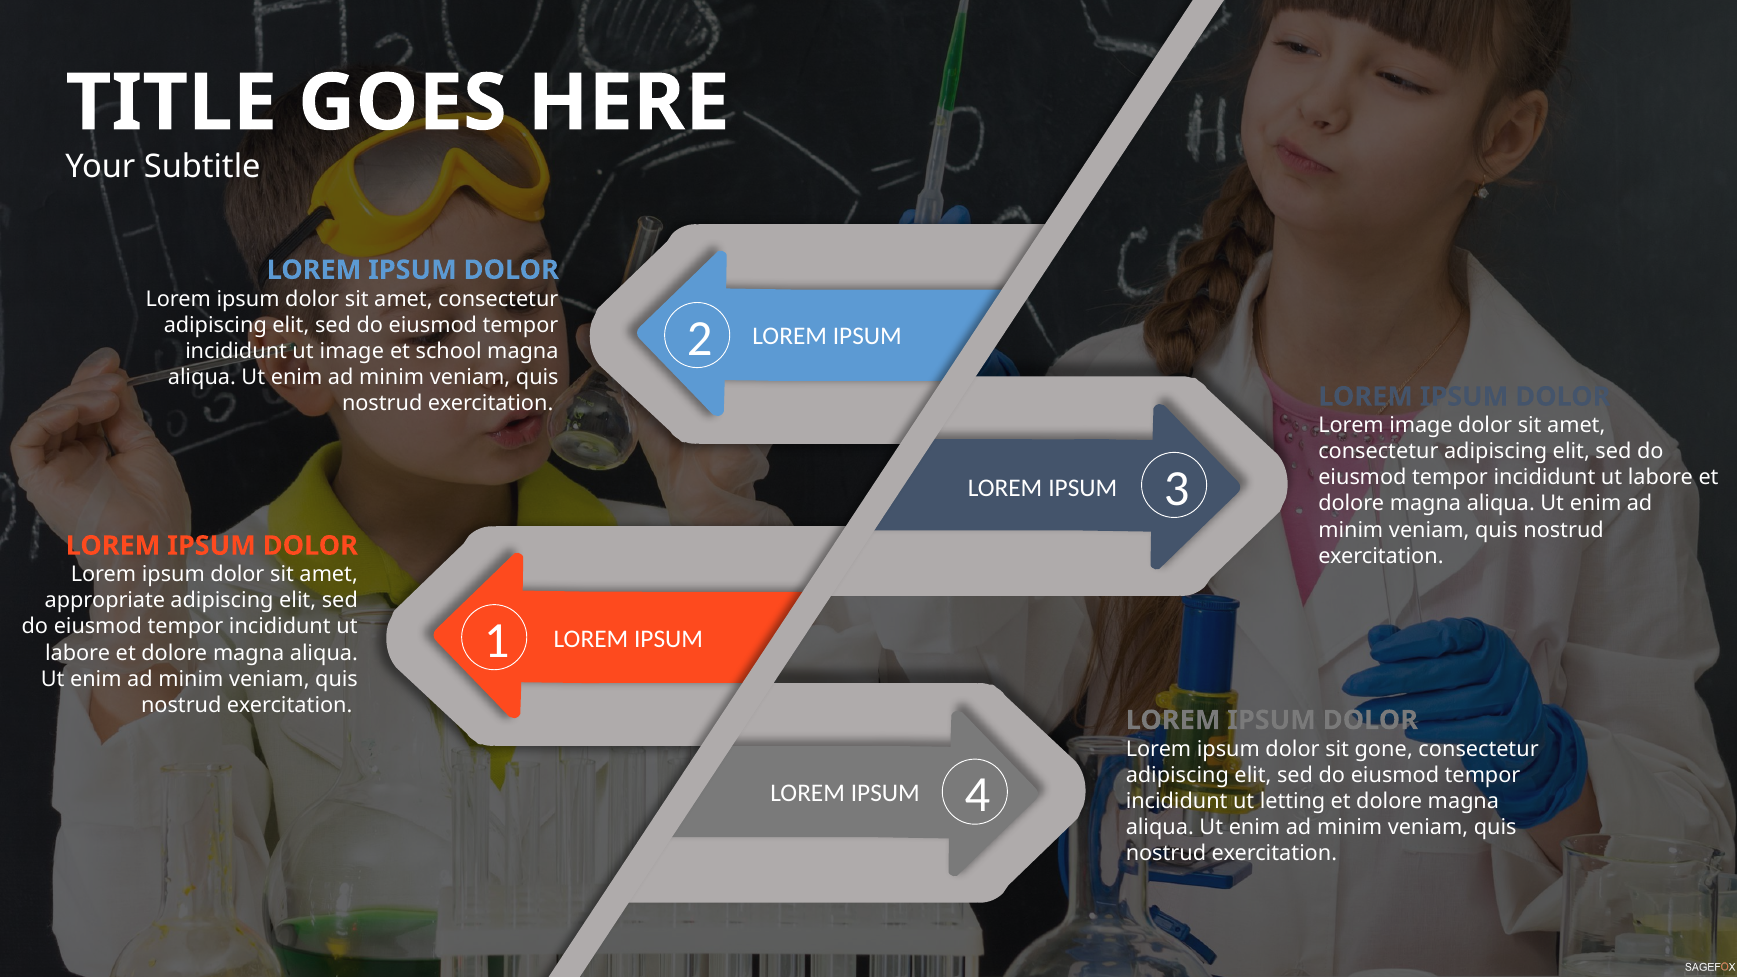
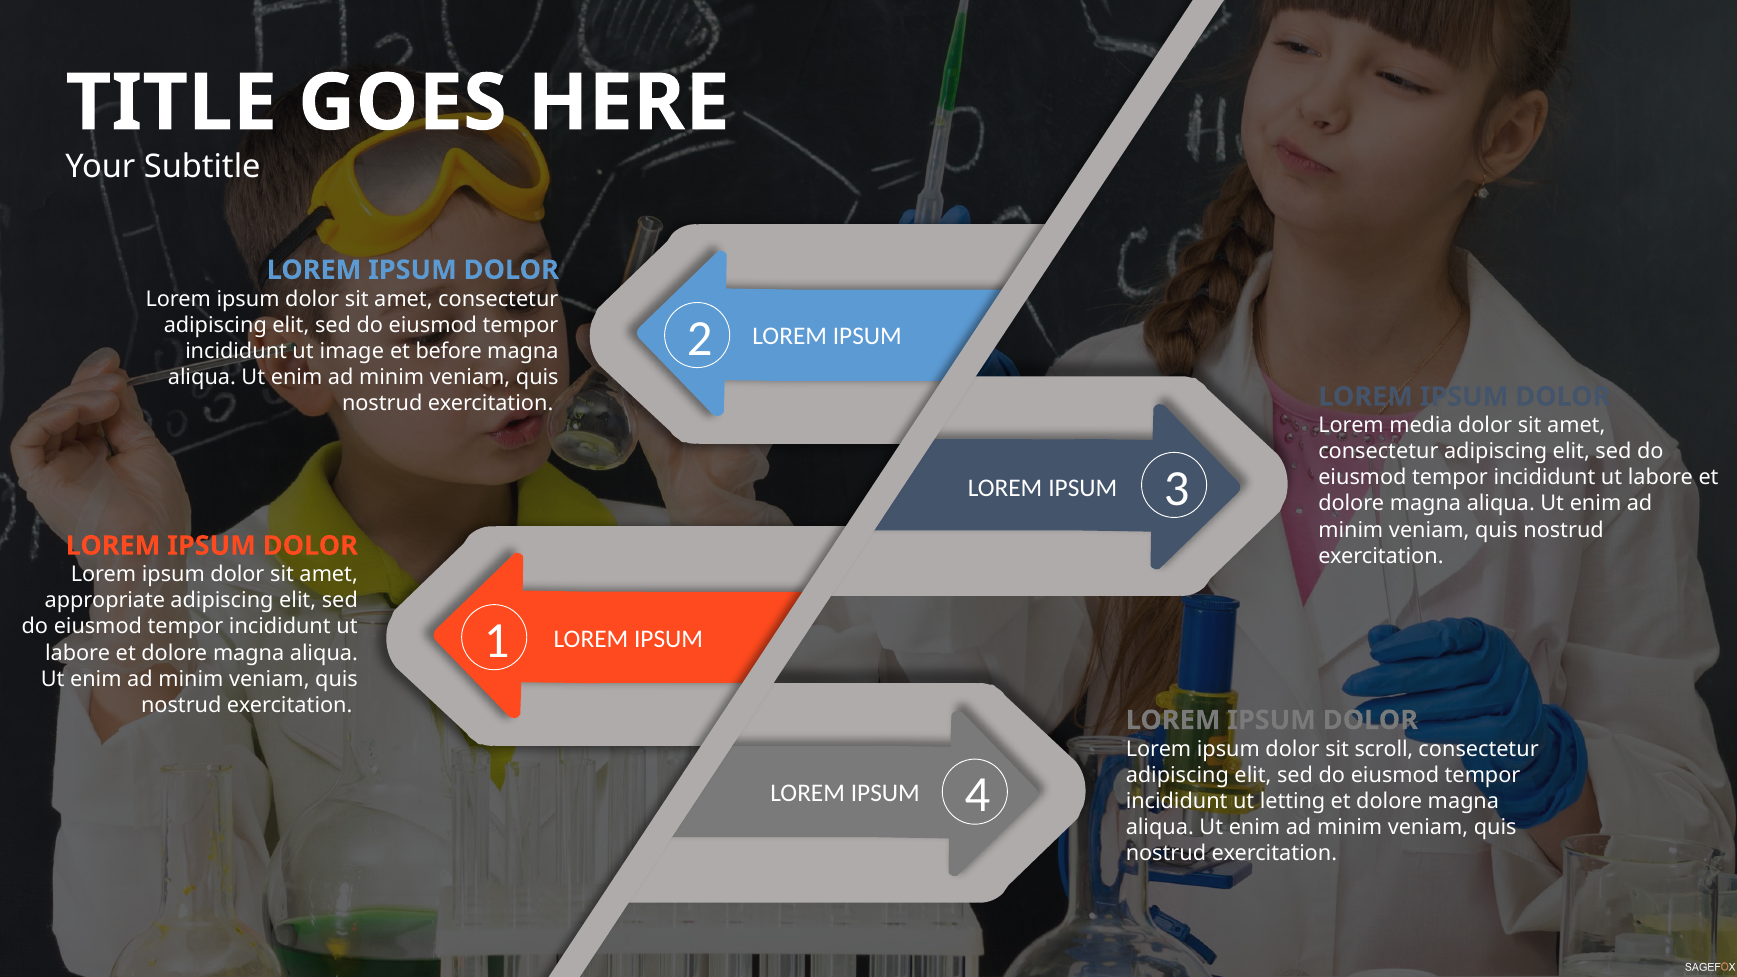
school: school -> before (449, 351)
Lorem image: image -> media (1421, 426)
gone: gone -> scroll (1384, 749)
